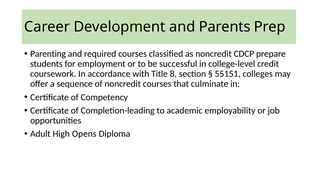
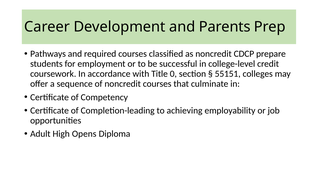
Parenting: Parenting -> Pathways (48, 54)
8: 8 -> 0 (173, 74)
academic: academic -> achieving (185, 110)
